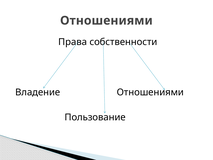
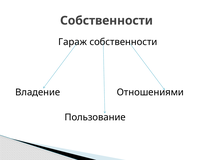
Отношениями: Отношениями -> Собственности (106, 21)
Права: Права -> Гараж (73, 42)
